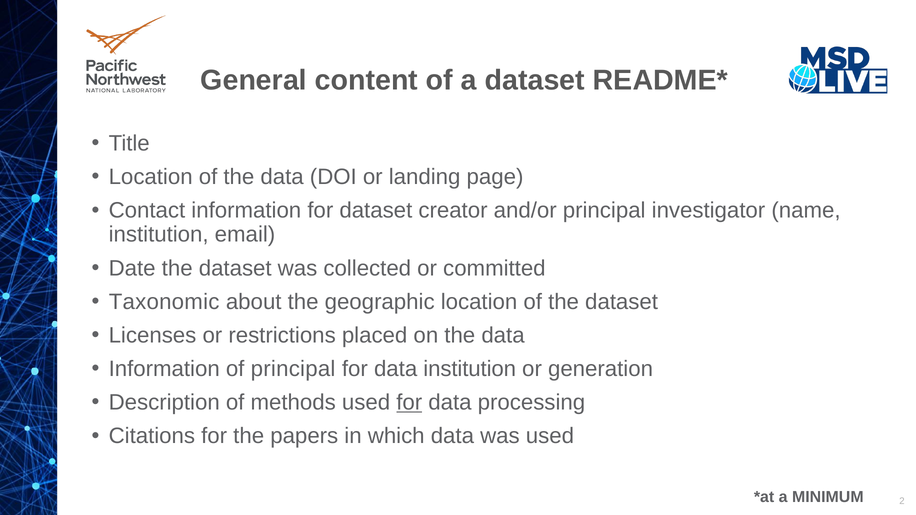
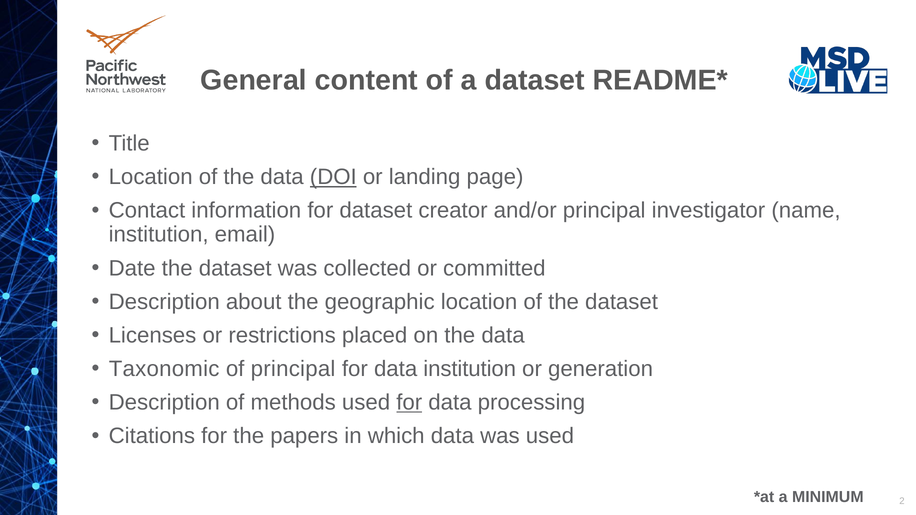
DOI underline: none -> present (333, 177)
Taxonomic: Taxonomic -> Description (164, 302)
Information: Information -> Taxonomic (164, 369)
